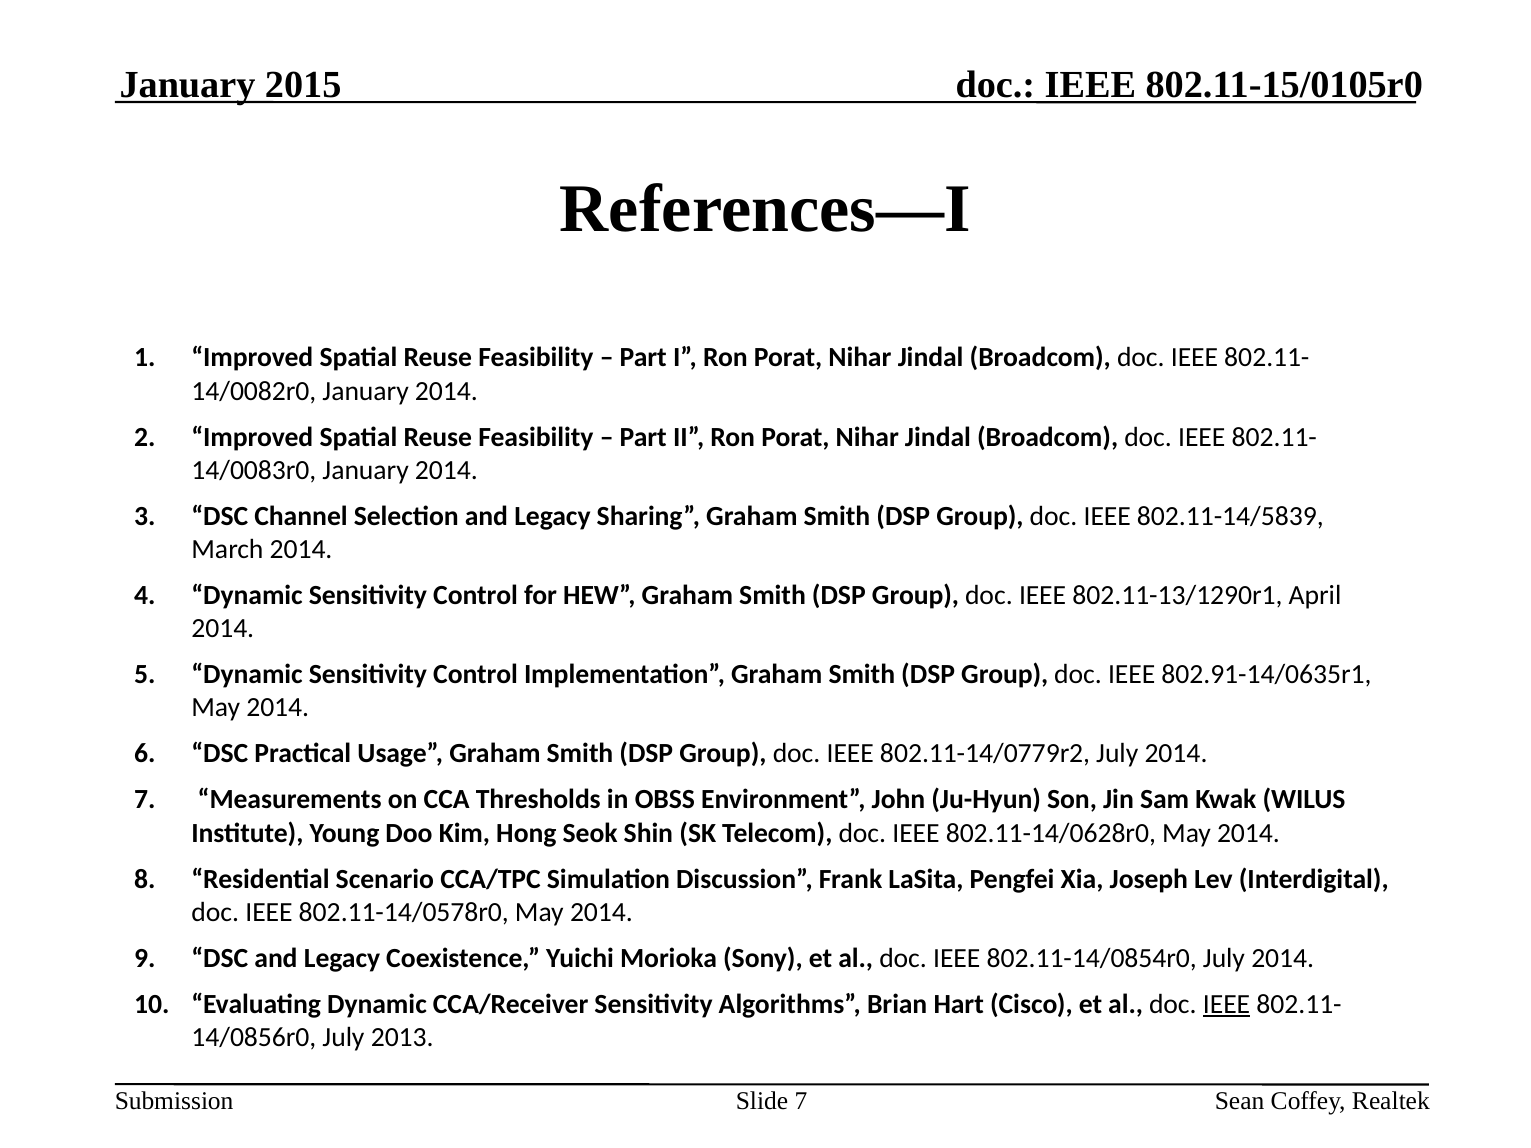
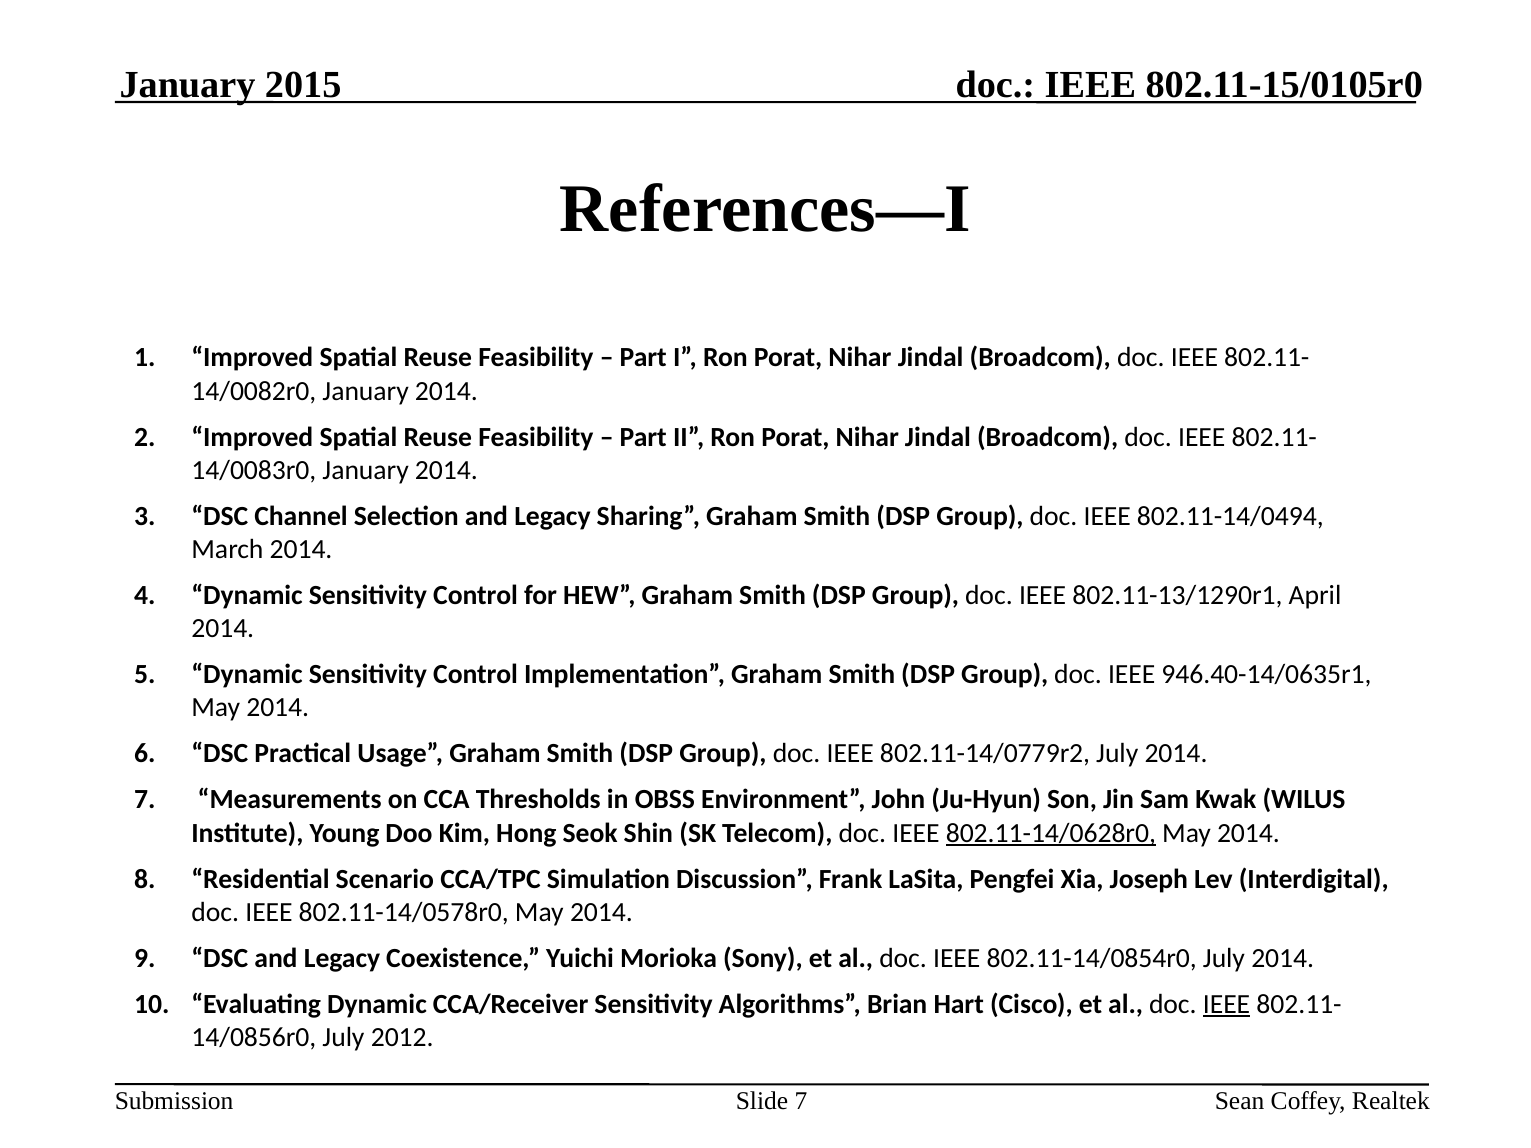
802.11-14/5839: 802.11-14/5839 -> 802.11-14/0494 (1230, 516)
802.91-14/0635r1: 802.91-14/0635r1 -> 946.40-14/0635r1 (1266, 675)
802.11-14/0628r0 underline: none -> present (1051, 833)
2013: 2013 -> 2012 (402, 1038)
